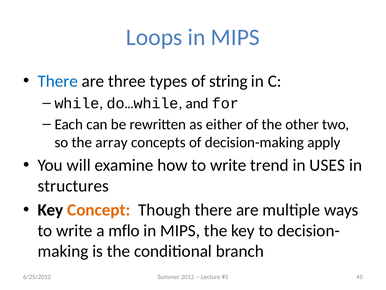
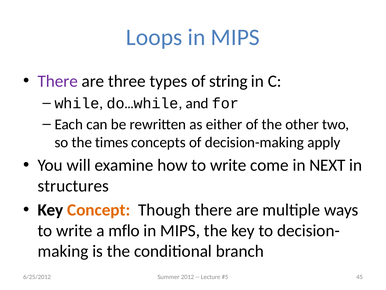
There colour: blue -> purple (58, 81)
array: array -> times (112, 142)
trend: trend -> come (269, 165)
USES: USES -> NEXT (327, 165)
